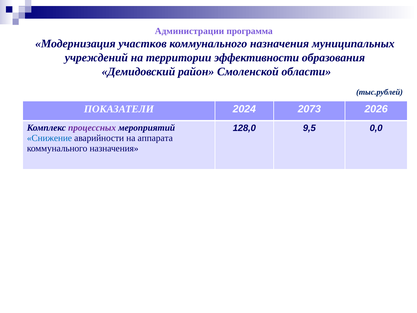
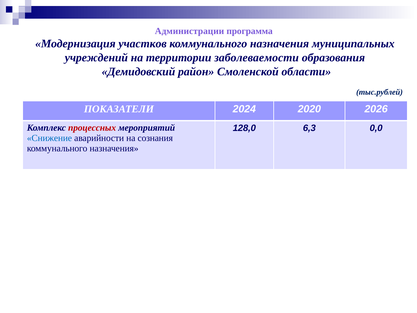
эффективности: эффективности -> заболеваемости (257, 58)
2073: 2073 -> 2020 (309, 109)
процессных colour: purple -> red (92, 128)
9,5: 9,5 -> 6,3 (309, 128)
аппарата: аппарата -> сознания (155, 138)
